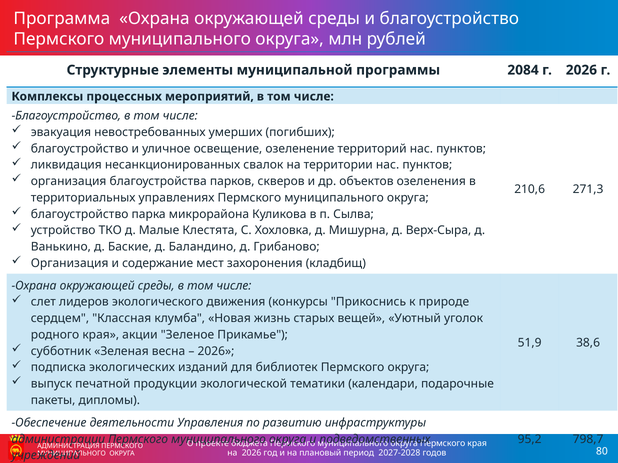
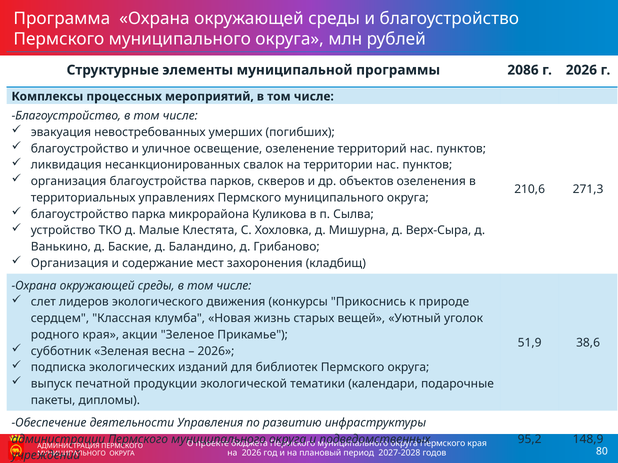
2084: 2084 -> 2086 (523, 70)
798,7: 798,7 -> 148,9 (588, 440)
